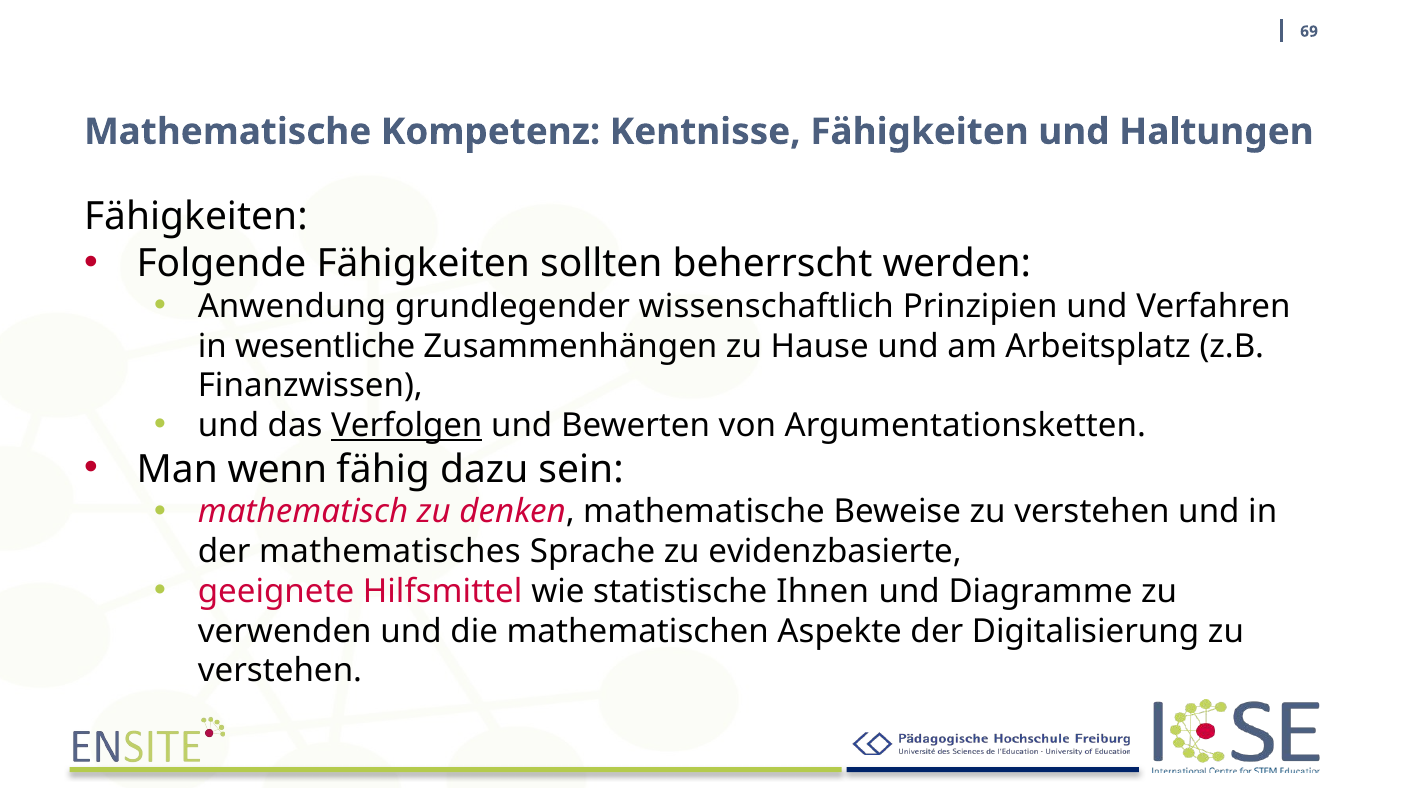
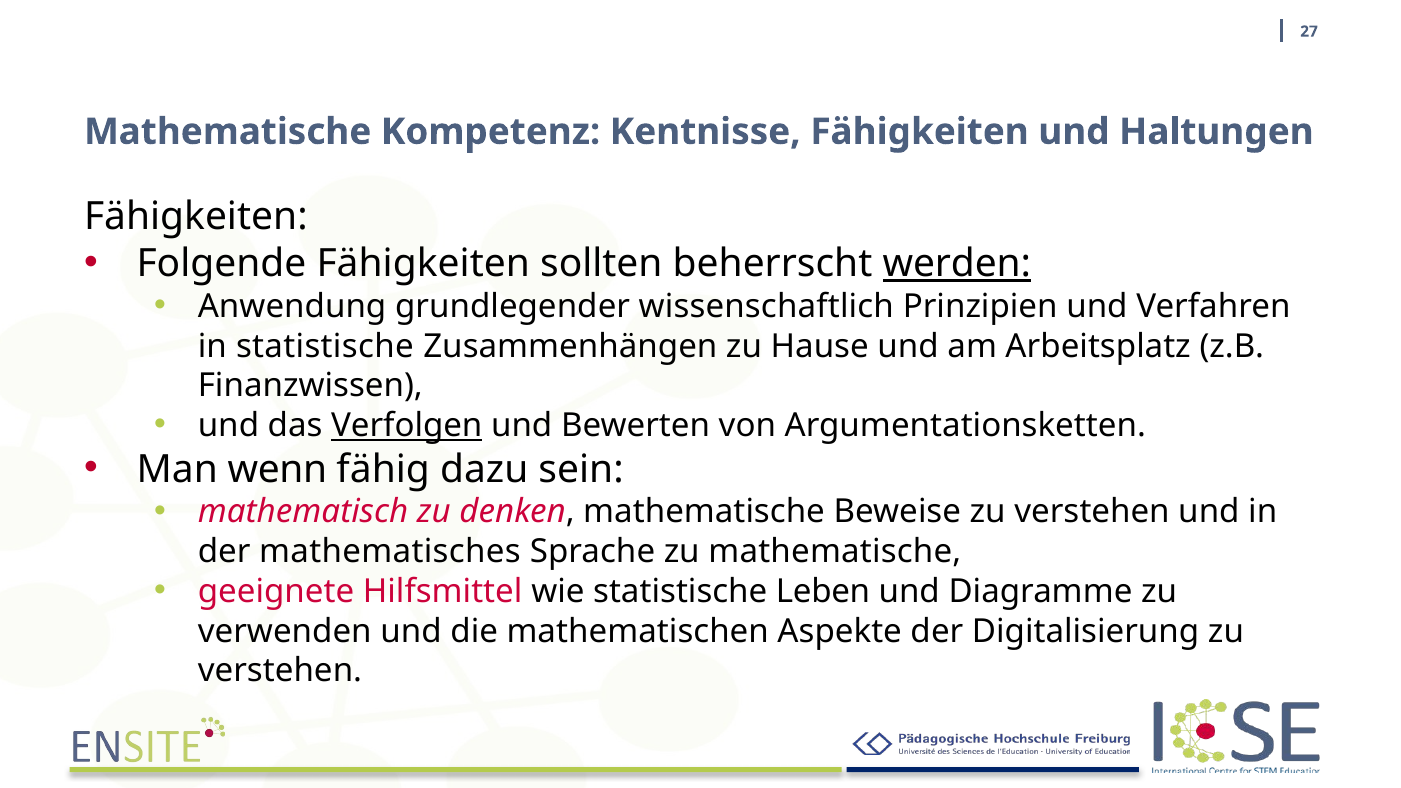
69: 69 -> 27 (1309, 31)
werden underline: none -> present (957, 264)
in wesentliche: wesentliche -> statistische (325, 346)
zu evidenzbasierte: evidenzbasierte -> mathematische (835, 552)
Ihnen: Ihnen -> Leben (823, 592)
